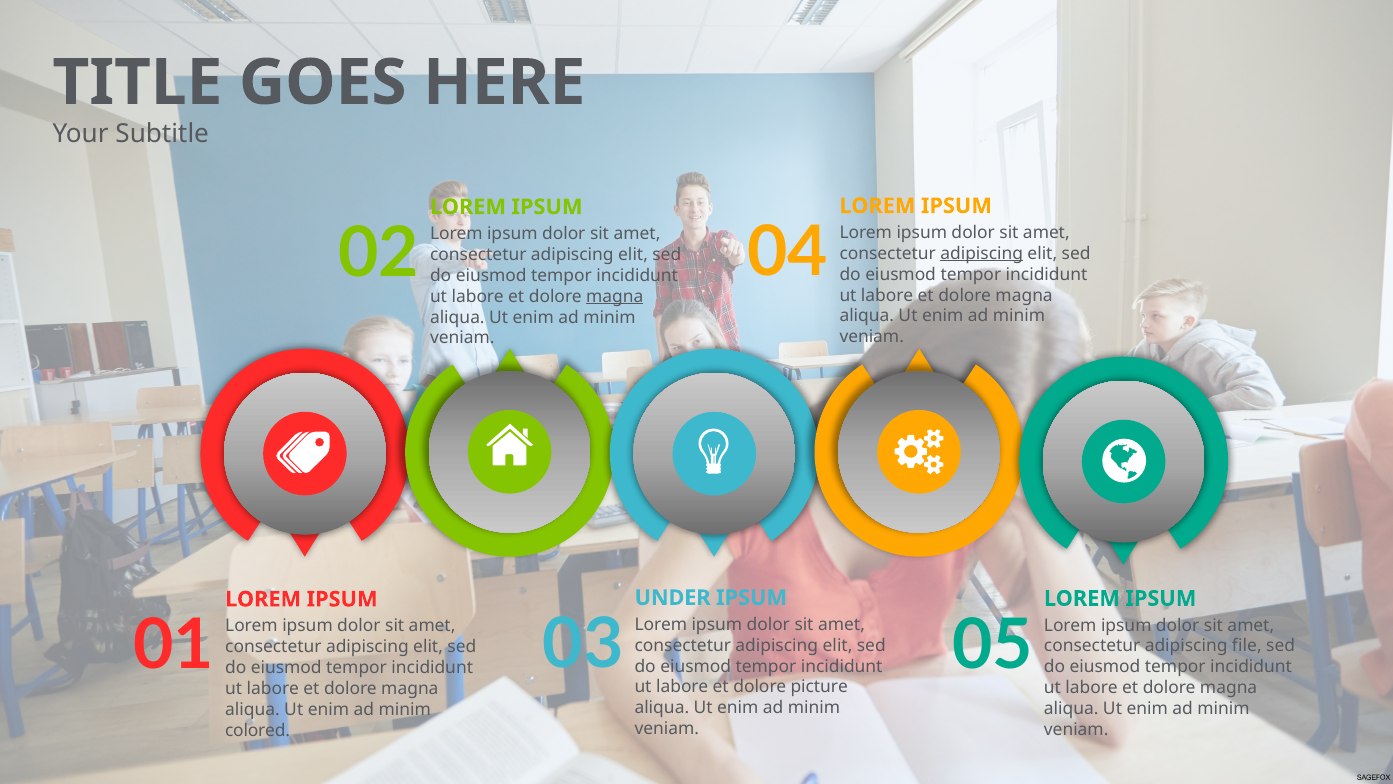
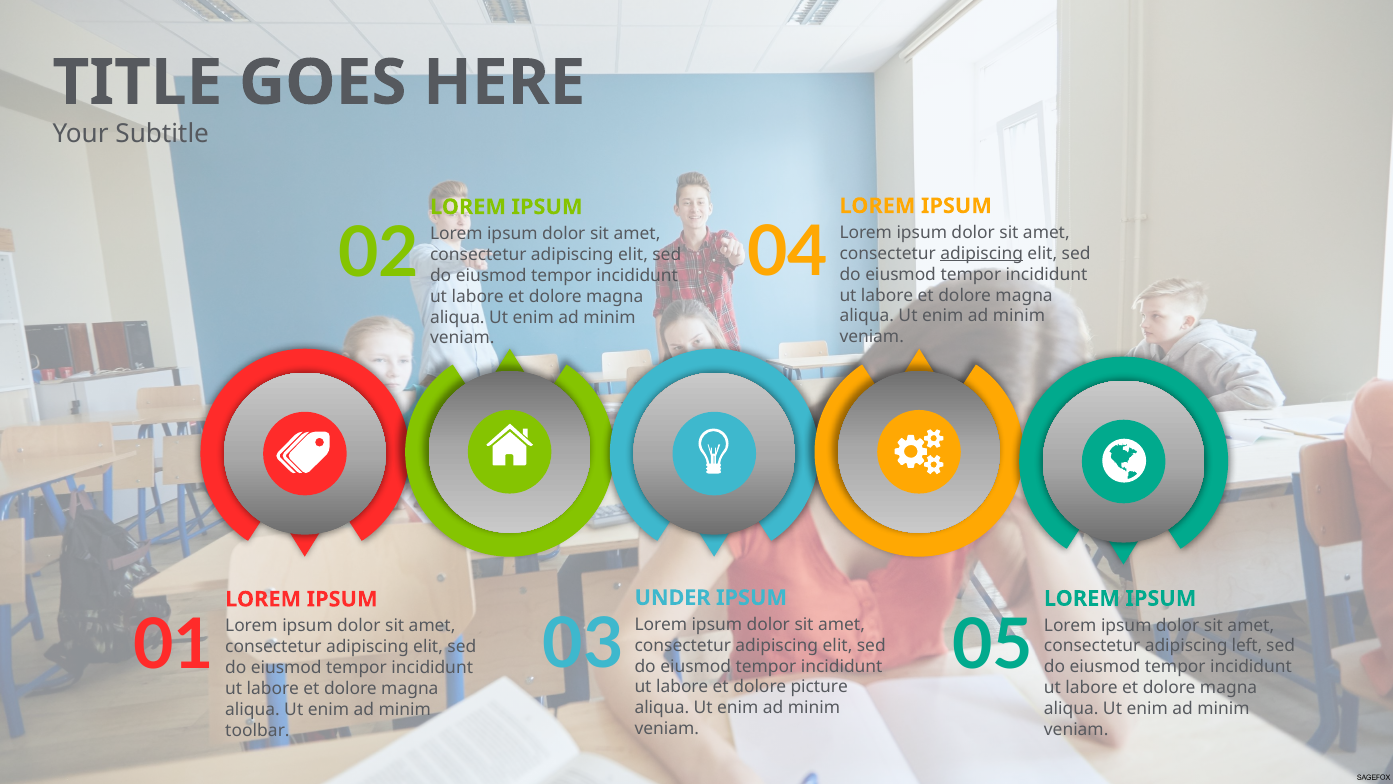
magna underline: present -> none (615, 296)
file: file -> left (1247, 646)
colored: colored -> toolbar (257, 730)
